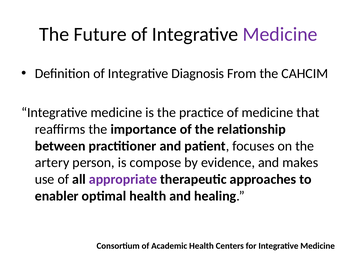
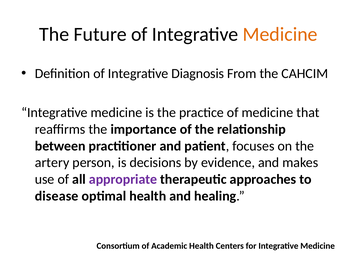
Medicine colour: purple -> orange (280, 34)
compose: compose -> decisions (155, 162)
enabler: enabler -> disease (57, 196)
